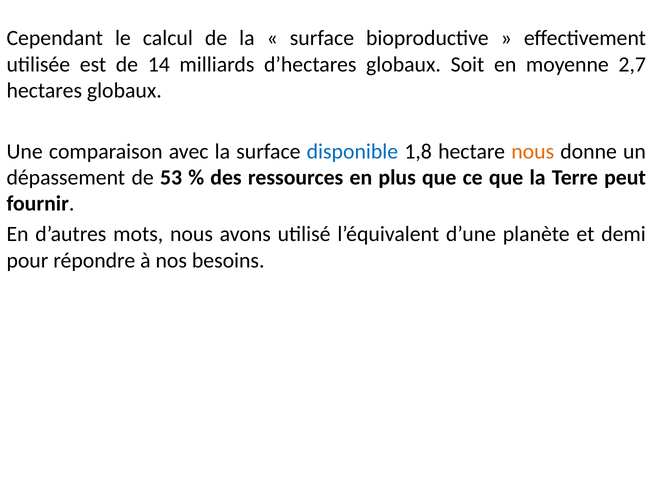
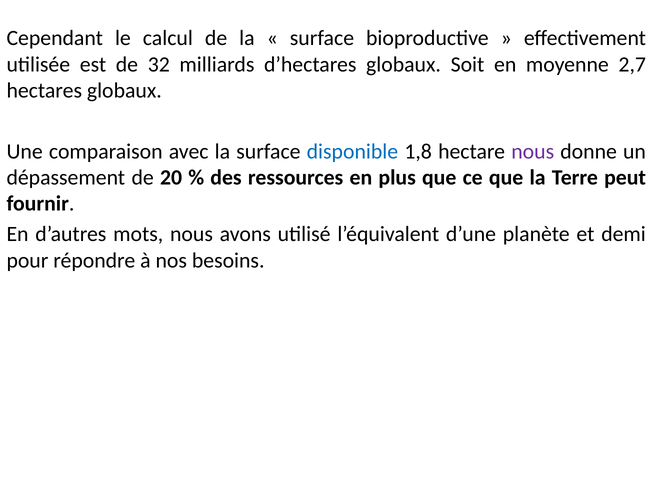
14: 14 -> 32 (159, 64)
nous colour: orange -> purple (533, 151)
53: 53 -> 20 (171, 178)
